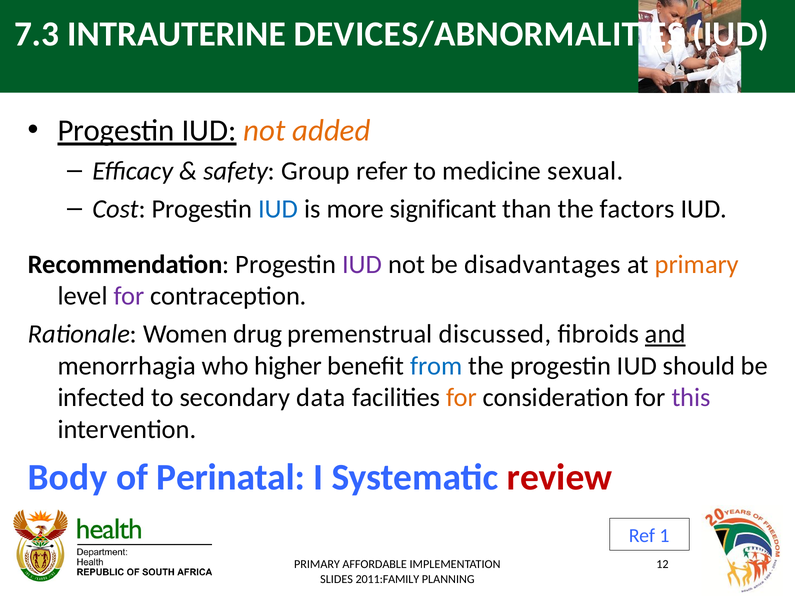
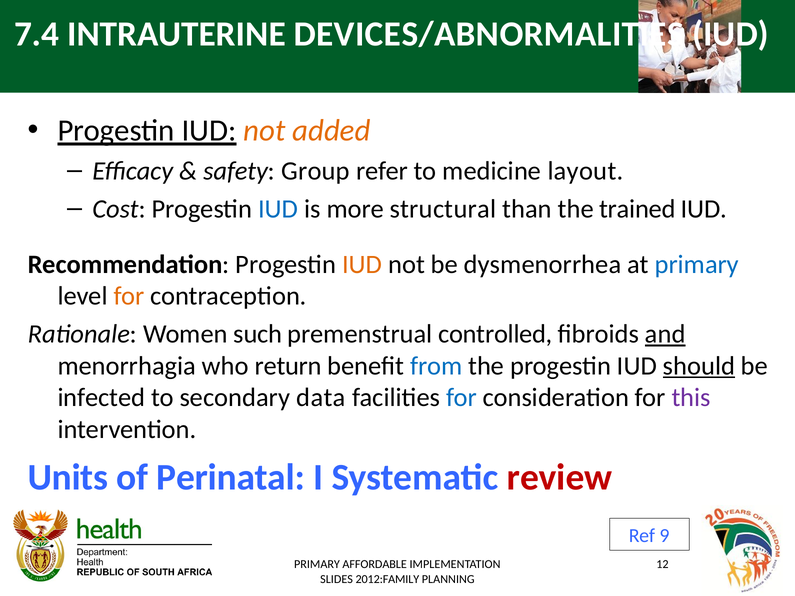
7.3: 7.3 -> 7.4 (37, 34)
sexual: sexual -> layout (585, 171)
significant: significant -> structural (443, 209)
factors: factors -> trained (637, 209)
IUD colour: purple -> orange (362, 264)
disadvantages: disadvantages -> dysmenorrhea (543, 264)
primary colour: orange -> blue (697, 264)
for colour: purple -> orange (129, 296)
drug: drug -> such (258, 334)
discussed: discussed -> controlled (495, 334)
higher: higher -> return (288, 366)
should underline: none -> present (699, 366)
for colour: orange -> blue (461, 398)
Body: Body -> Units (68, 477)
1: 1 -> 9 (664, 536)
2011:FAMILY: 2011:FAMILY -> 2012:FAMILY (387, 579)
